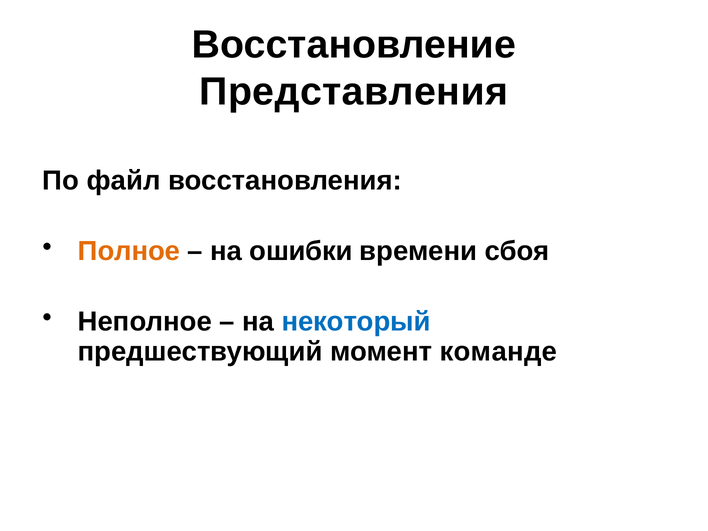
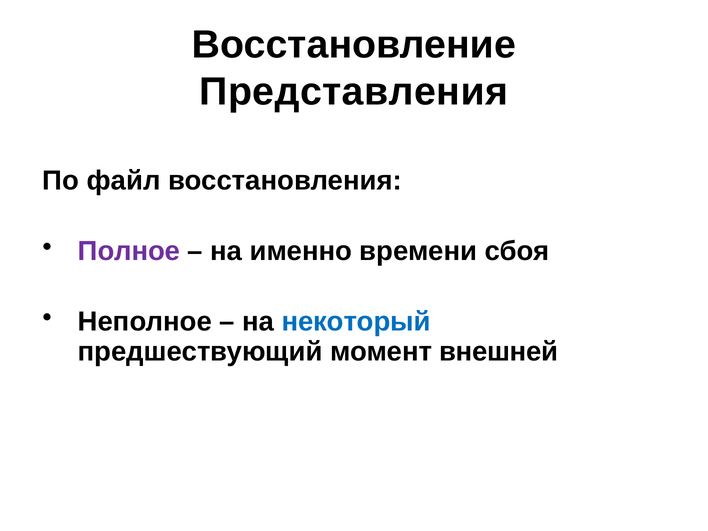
Полное colour: orange -> purple (129, 251)
ошибки: ошибки -> именно (301, 251)
команде: команде -> внешней (499, 352)
